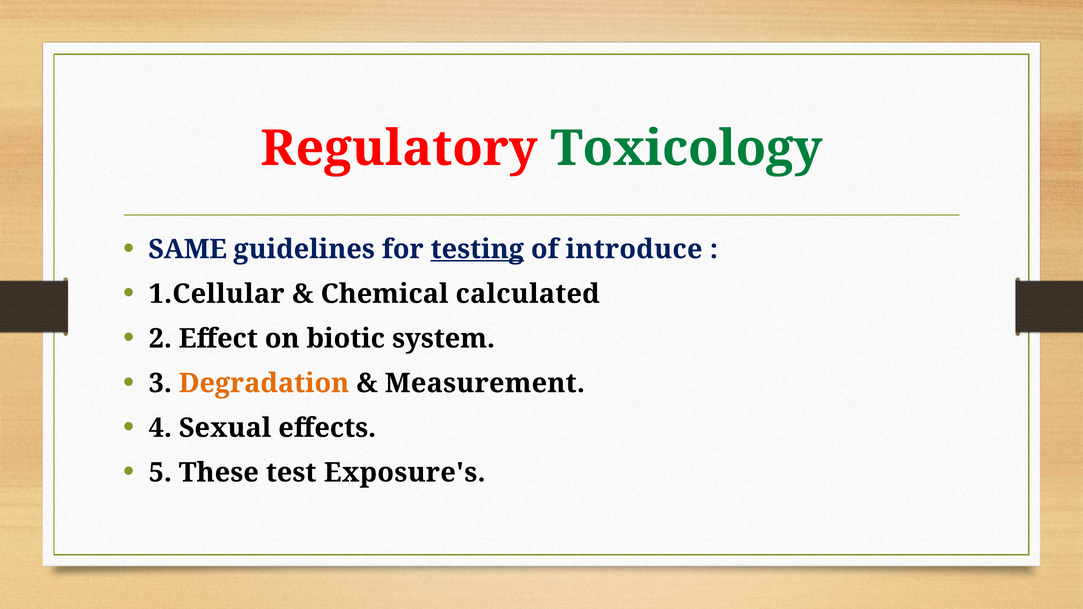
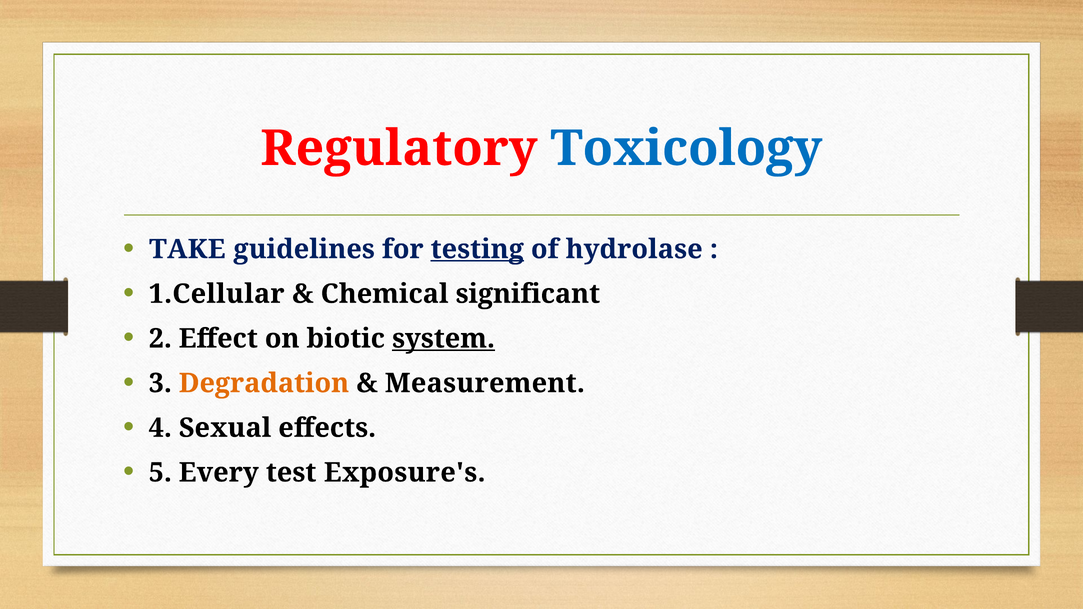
Toxicology colour: green -> blue (686, 149)
SAME: SAME -> TAKE (187, 249)
introduce: introduce -> hydrolase (634, 249)
calculated: calculated -> significant (528, 294)
system underline: none -> present (443, 339)
These: These -> Every (219, 473)
